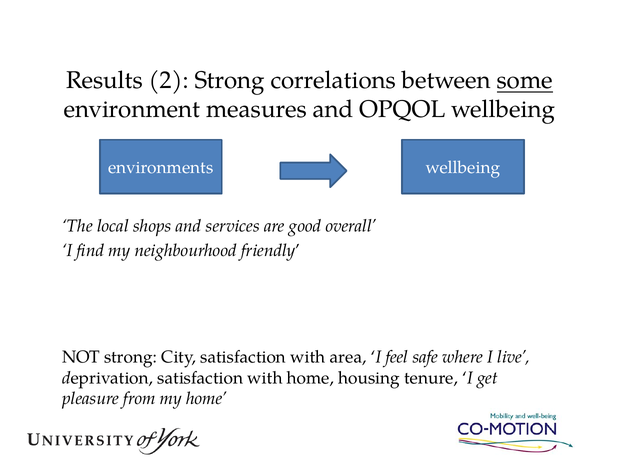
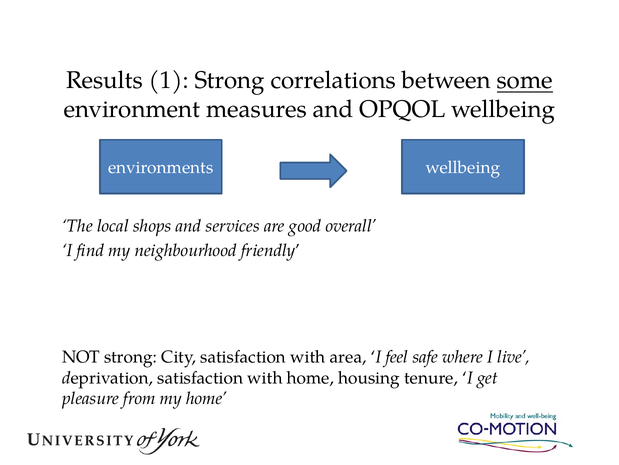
2: 2 -> 1 (169, 80)
